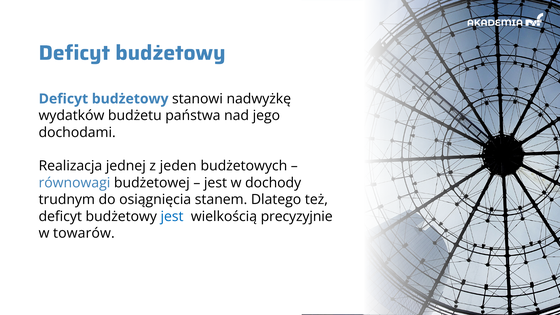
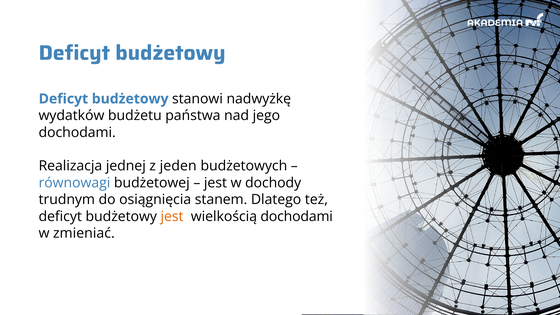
jest colour: blue -> orange (172, 216)
wielkością precyzyjnie: precyzyjnie -> dochodami (297, 216)
towarów: towarów -> zmieniać (84, 233)
